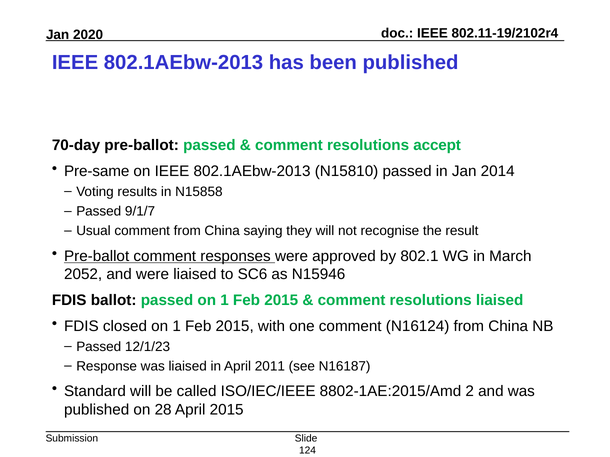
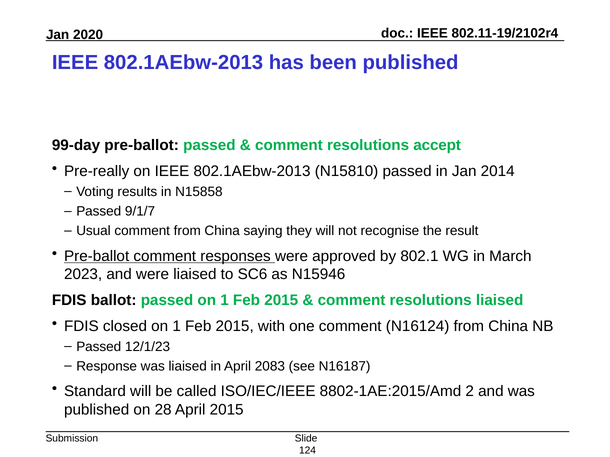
70-day: 70-day -> 99-day (76, 145)
Pre-same: Pre-same -> Pre-really (97, 171)
2052: 2052 -> 2023 (83, 275)
2011: 2011 -> 2083 (270, 367)
